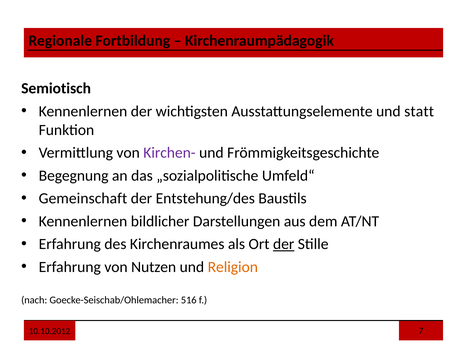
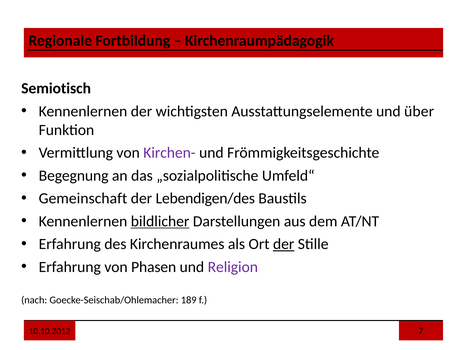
statt: statt -> über (419, 111)
Entstehung/des: Entstehung/des -> Lebendigen/des (205, 199)
bildlicher underline: none -> present (160, 221)
Nutzen: Nutzen -> Phasen (154, 267)
Religion colour: orange -> purple (233, 267)
516: 516 -> 189 (189, 300)
